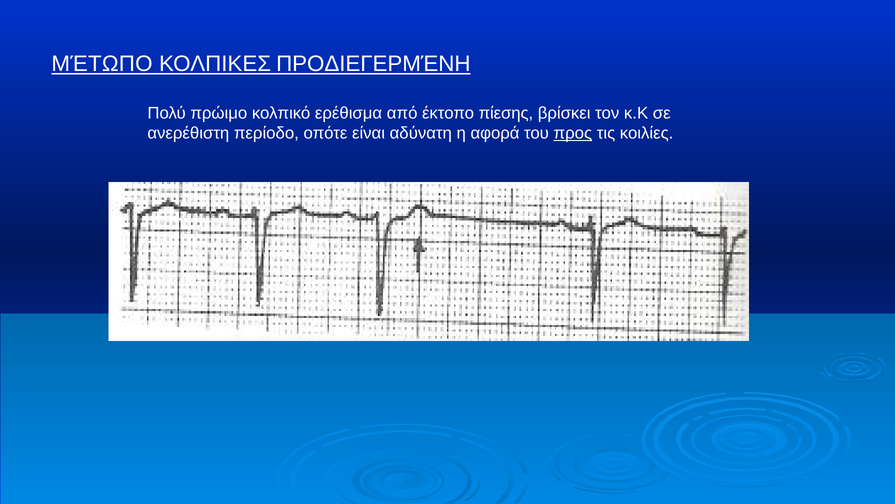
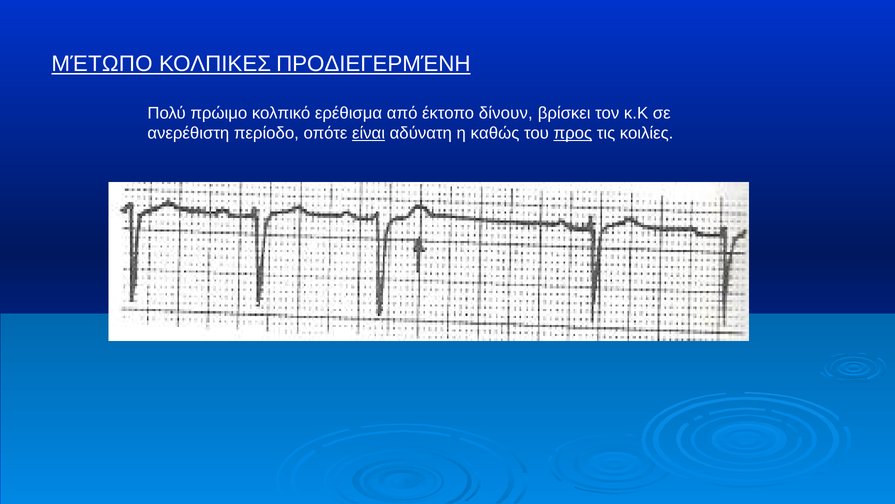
πίεσης: πίεσης -> δίνουν (506, 113)
είναι underline: none -> present (369, 133)
αφορά: αφορά -> καθώς (495, 133)
